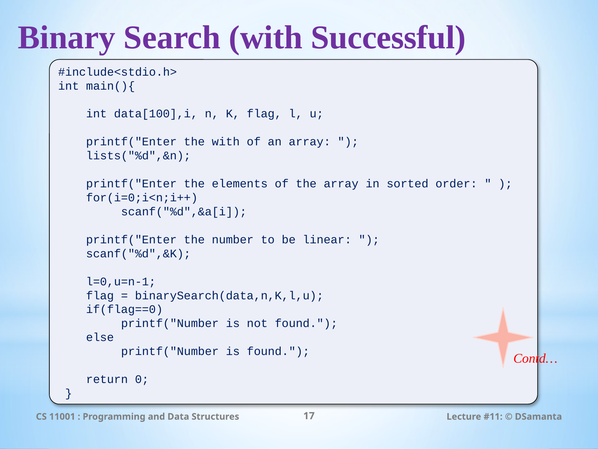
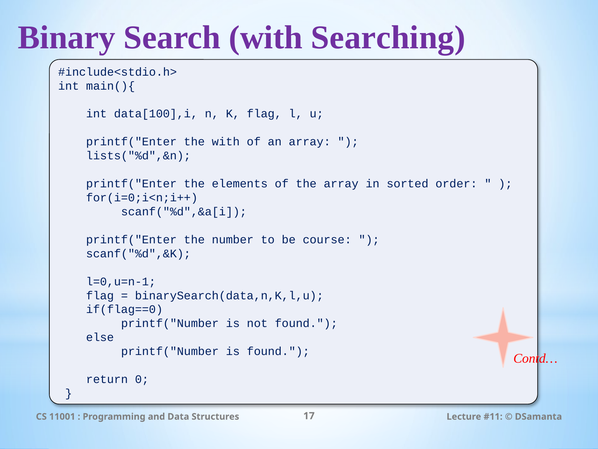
Successful: Successful -> Searching (388, 38)
linear: linear -> course (327, 239)
